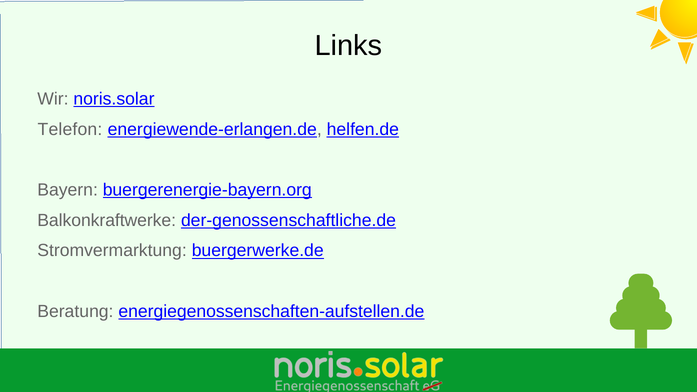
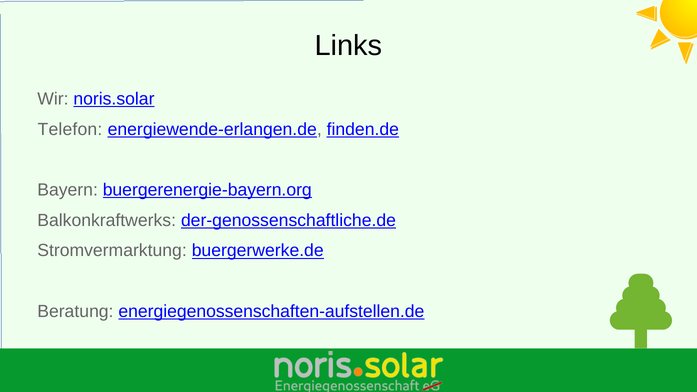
helfen.de: helfen.de -> finden.de (363, 129)
Balkonkraftwerke: Balkonkraftwerke -> Balkonkraftwerks (107, 220)
